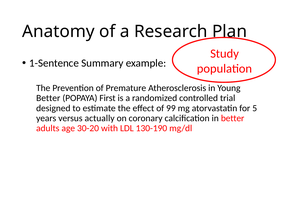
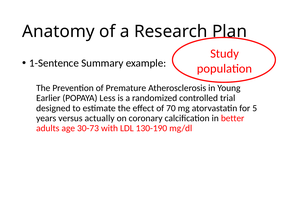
Better: Better -> Earlier (48, 98)
First: First -> Less (107, 98)
99: 99 -> 70 (171, 109)
30-20: 30-20 -> 30-73 (88, 129)
